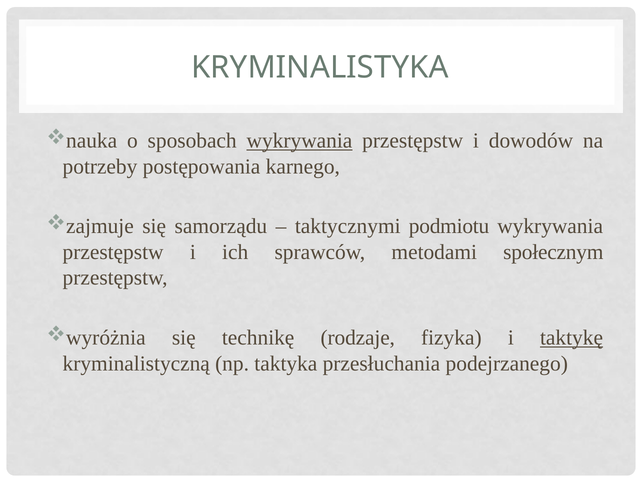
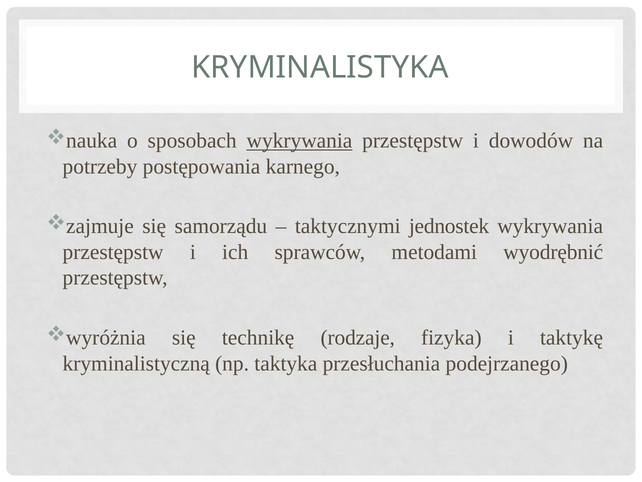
podmiotu: podmiotu -> jednostek (449, 226)
społecznym: społecznym -> wyodrębnić (553, 252)
taktykę underline: present -> none (572, 337)
